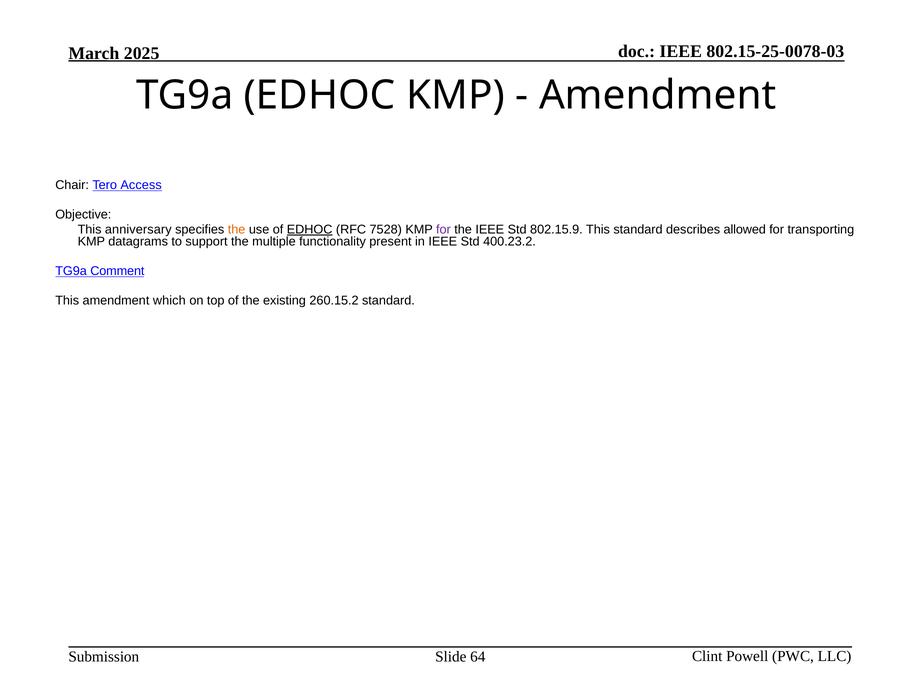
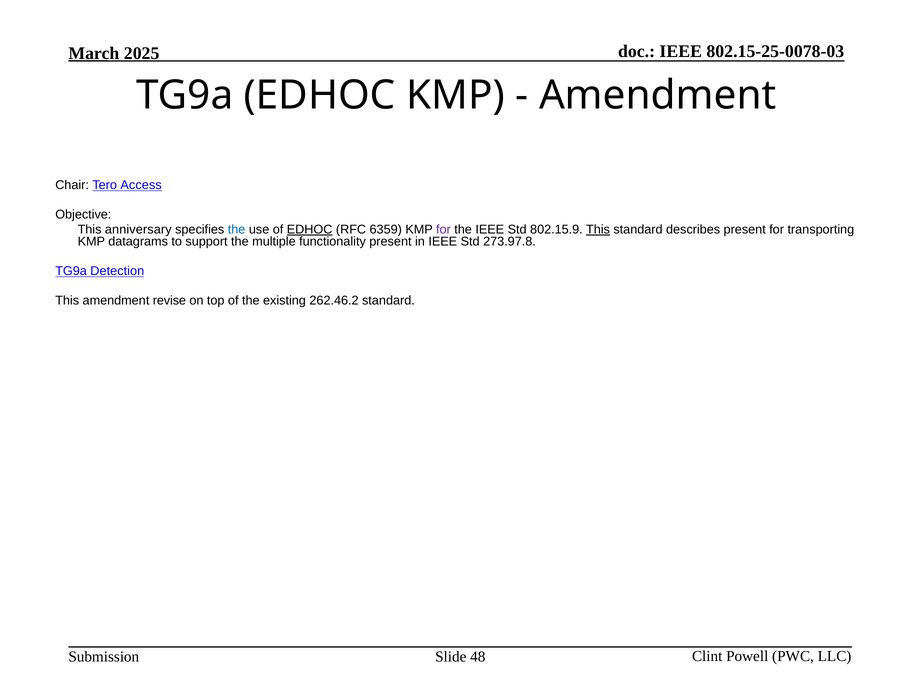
the colour: orange -> blue (237, 229)
7528: 7528 -> 6359 (386, 229)
This underline: none -> present (598, 229)
describes allowed: allowed -> present (745, 229)
400.23.2: 400.23.2 -> 273.97.8 (510, 242)
Comment: Comment -> Detection (117, 271)
which: which -> revise (169, 300)
260.15.2: 260.15.2 -> 262.46.2 (334, 300)
64: 64 -> 48 (478, 657)
